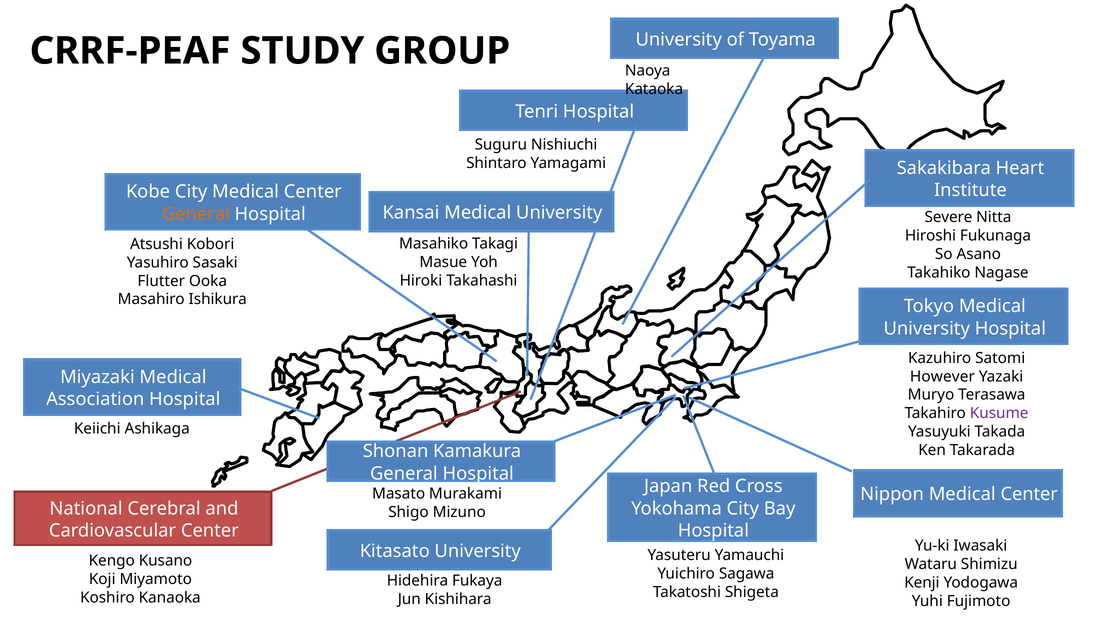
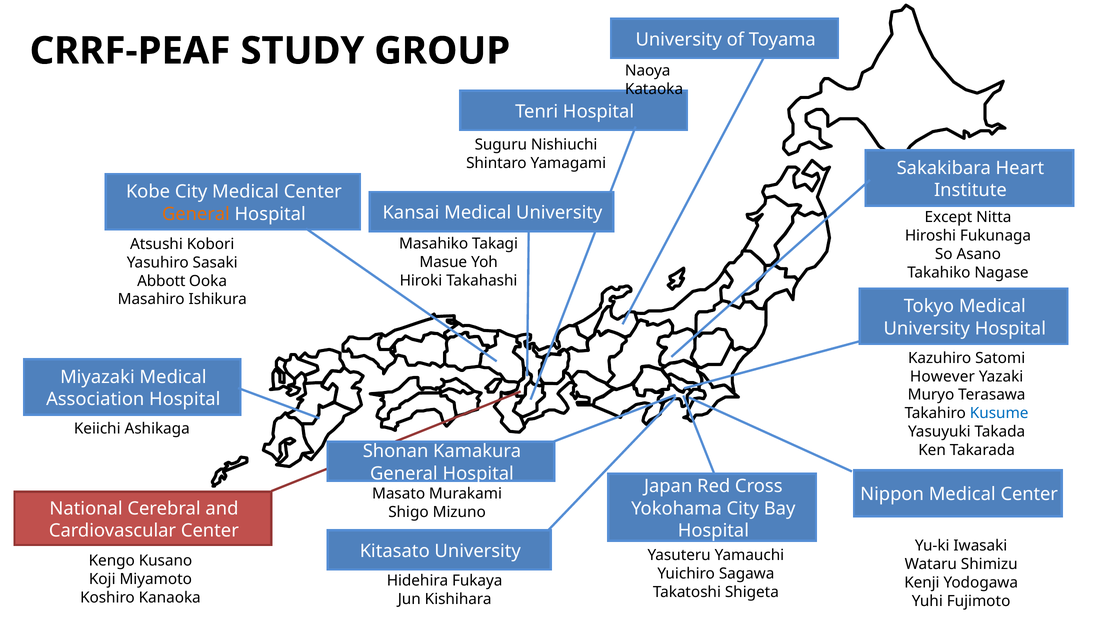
Severe: Severe -> Except (948, 217)
Flutter: Flutter -> Abbott (161, 281)
Kusume colour: purple -> blue (999, 413)
